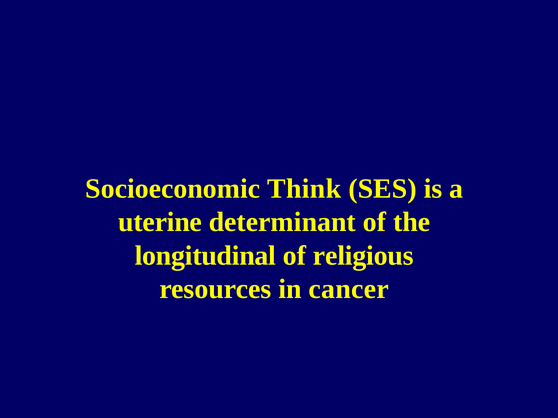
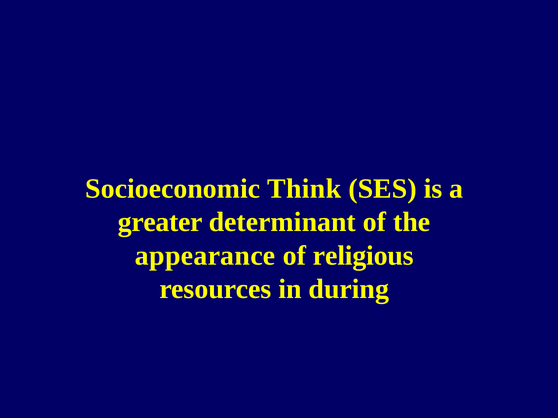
uterine: uterine -> greater (160, 222)
longitudinal: longitudinal -> appearance (205, 256)
cancer: cancer -> during (349, 289)
